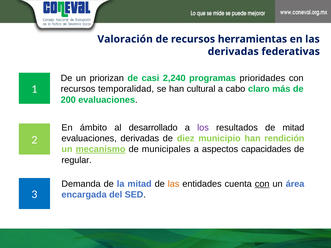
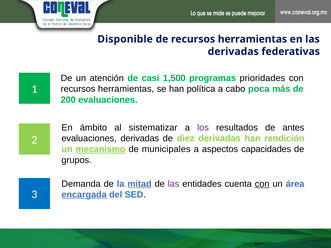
Valoración: Valoración -> Disponible (125, 39)
priorizan: priorizan -> atención (107, 78)
2,240: 2,240 -> 1,500 (174, 78)
temporalidad: temporalidad -> herramientas (126, 89)
cultural: cultural -> política (201, 89)
claro: claro -> poca (259, 89)
desarrollado: desarrollado -> sistematizar (153, 128)
de mitad: mitad -> antes (293, 128)
diez municipio: municipio -> derivadas (219, 139)
regular: regular -> grupos (77, 160)
mitad underline: none -> present (140, 184)
las colour: orange -> purple (174, 184)
encargada underline: none -> present (84, 195)
